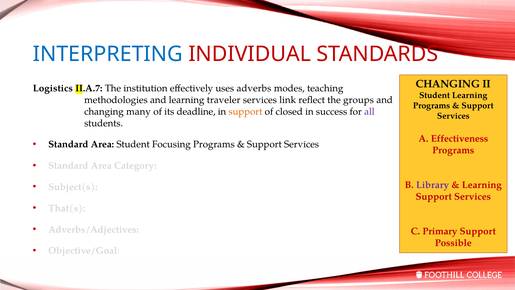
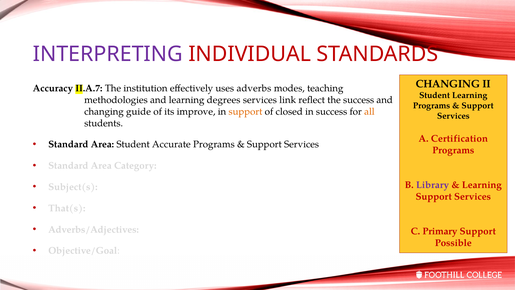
INTERPRETING colour: blue -> purple (108, 54)
Logistics: Logistics -> Accuracy (53, 88)
traveler: traveler -> degrees (224, 100)
the groups: groups -> success (359, 100)
many: many -> guide (139, 111)
deadline: deadline -> improve (196, 111)
all colour: purple -> orange (369, 111)
Effectiveness: Effectiveness -> Certification (459, 138)
Focusing: Focusing -> Accurate (171, 144)
